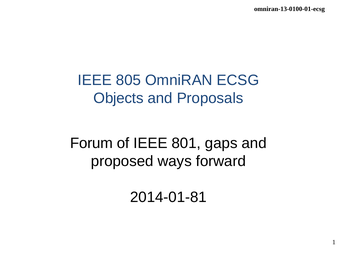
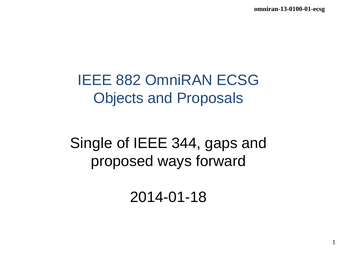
805: 805 -> 882 (128, 80)
Forum: Forum -> Single (91, 143)
801: 801 -> 344 (186, 143)
2014-01-81: 2014-01-81 -> 2014-01-18 (168, 197)
